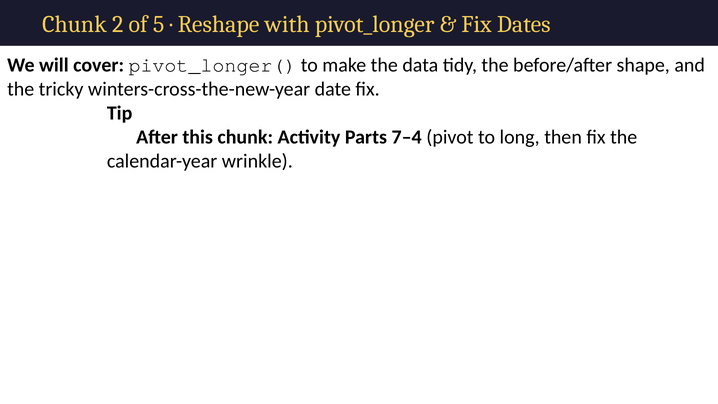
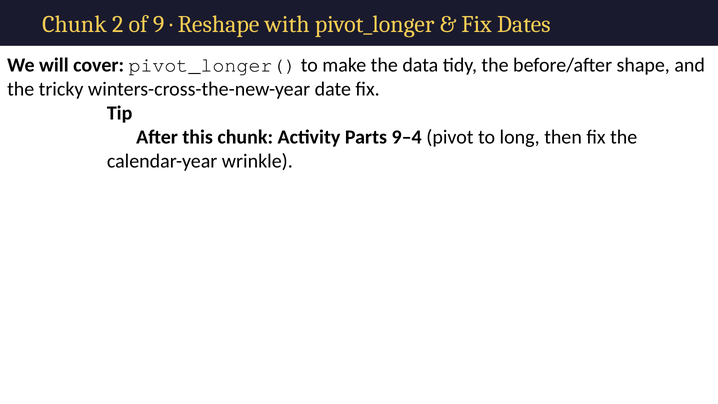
5: 5 -> 9 (159, 25)
7–4: 7–4 -> 9–4 (407, 137)
